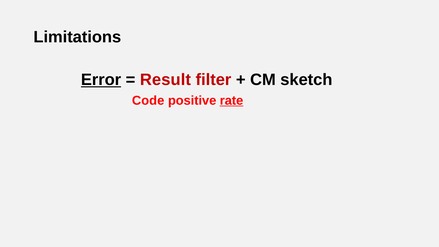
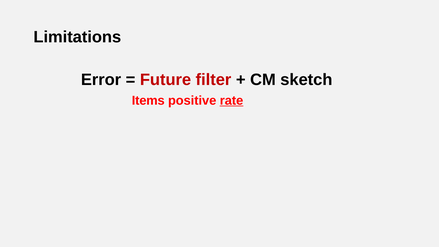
Error underline: present -> none (101, 80)
Result: Result -> Future (166, 80)
Code: Code -> Items (148, 101)
